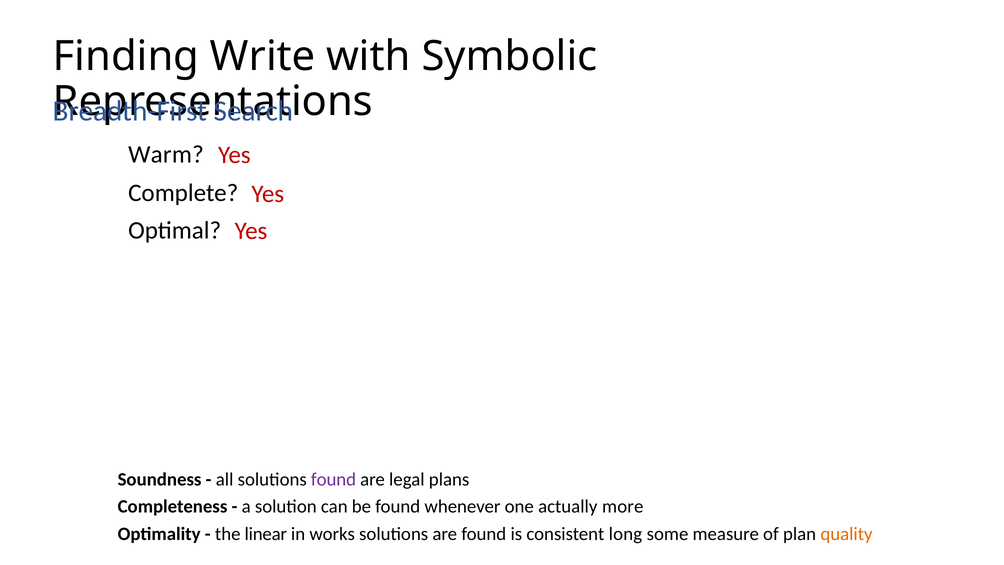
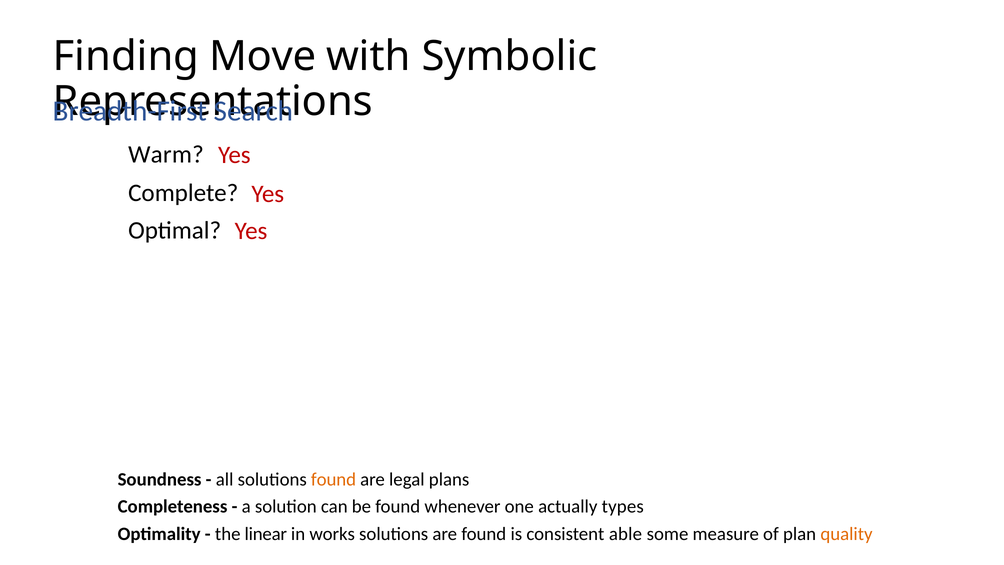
Write: Write -> Move (263, 56)
found colour: purple -> orange (334, 479)
more: more -> types (623, 507)
long: long -> able (625, 534)
